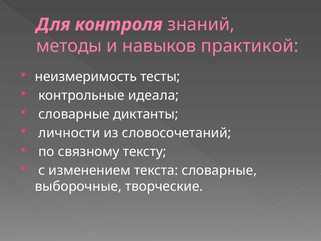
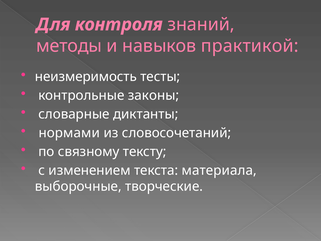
идеала: идеала -> законы (154, 95)
личности: личности -> нормами (69, 133)
текста словарные: словарные -> материала (219, 170)
